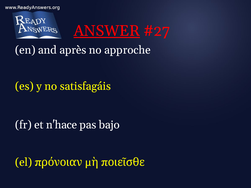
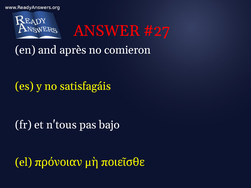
ANSWER underline: present -> none (107, 31)
approche: approche -> comieron (127, 50)
n'hace: n'hace -> n'tous (61, 125)
